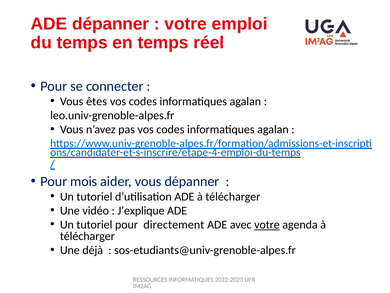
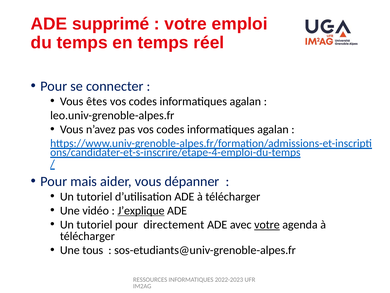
ADE dépanner: dépanner -> supprimé (111, 24)
mois: mois -> mais (84, 181)
J’explique underline: none -> present (141, 210)
déjà: déjà -> tous (93, 250)
